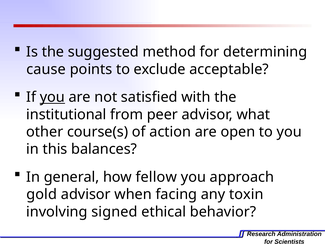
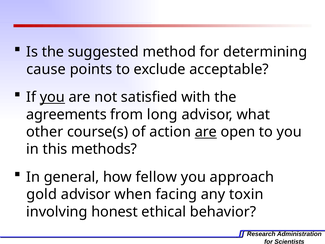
institutional: institutional -> agreements (66, 114)
peer: peer -> long (162, 114)
are underline: none -> present (206, 132)
balances: balances -> methods (104, 149)
signed: signed -> honest (115, 212)
